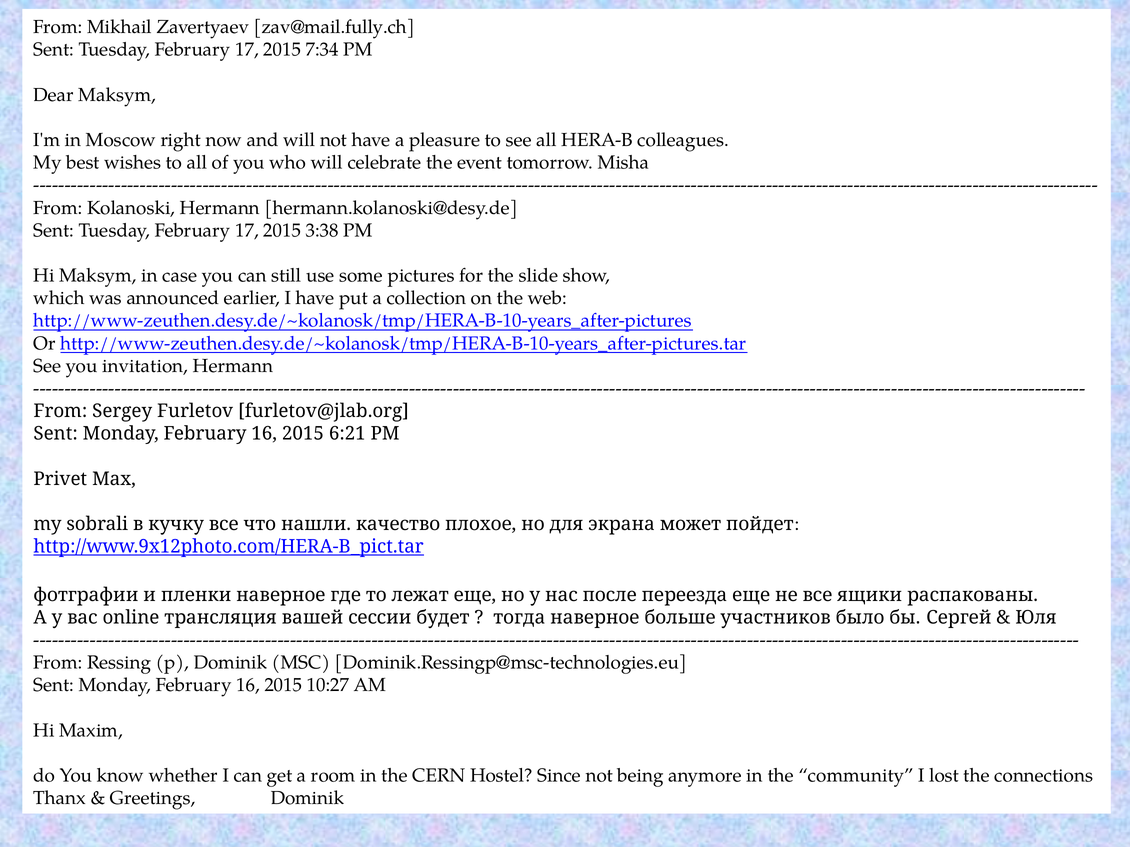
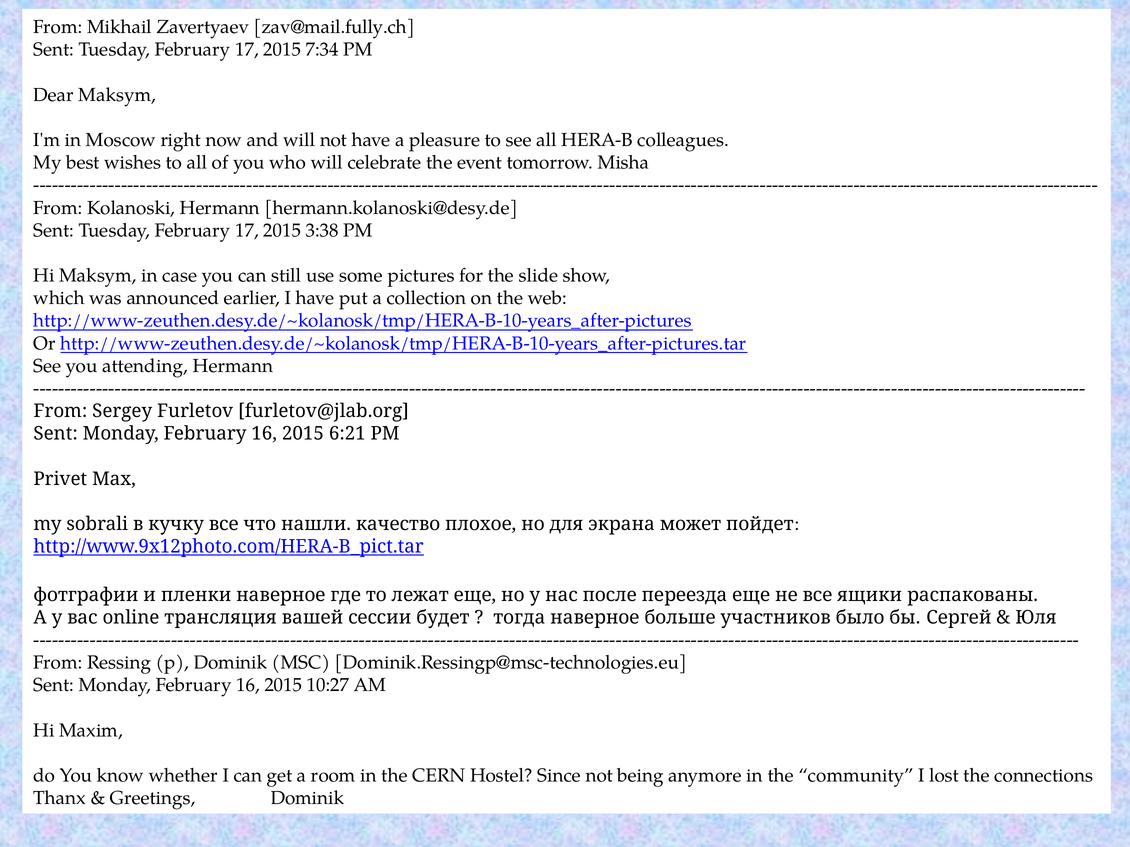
invitation: invitation -> attending (145, 366)
